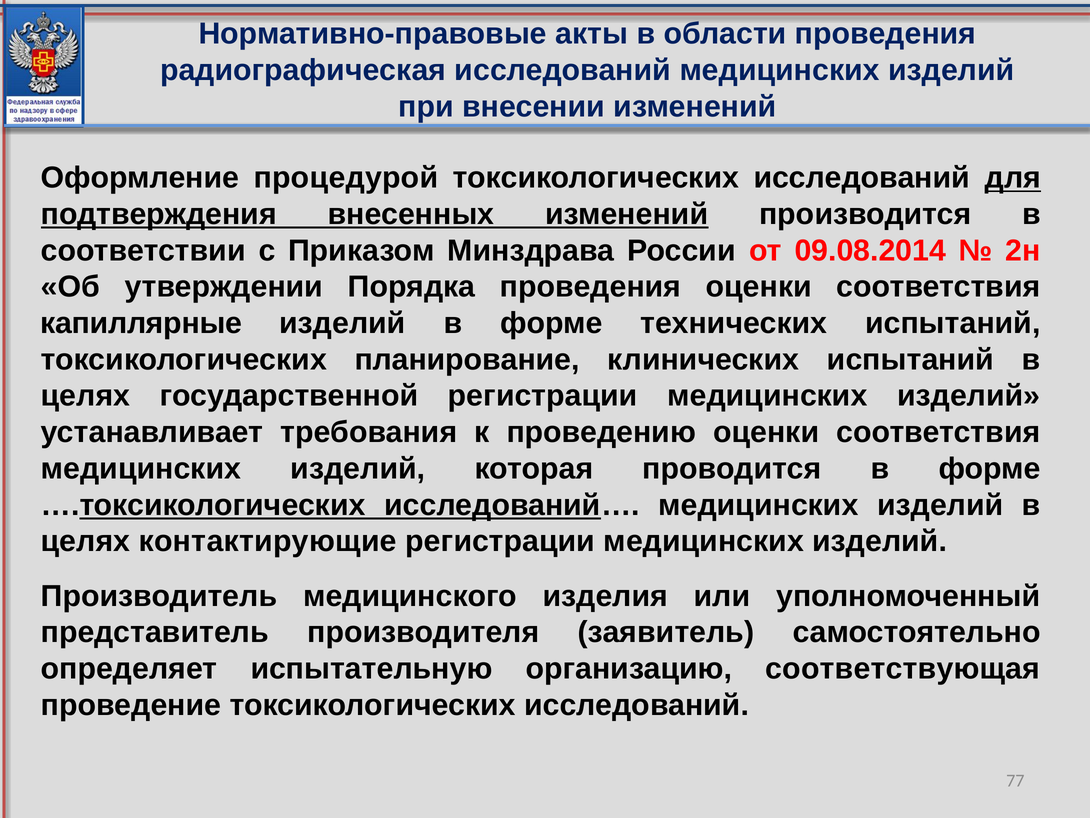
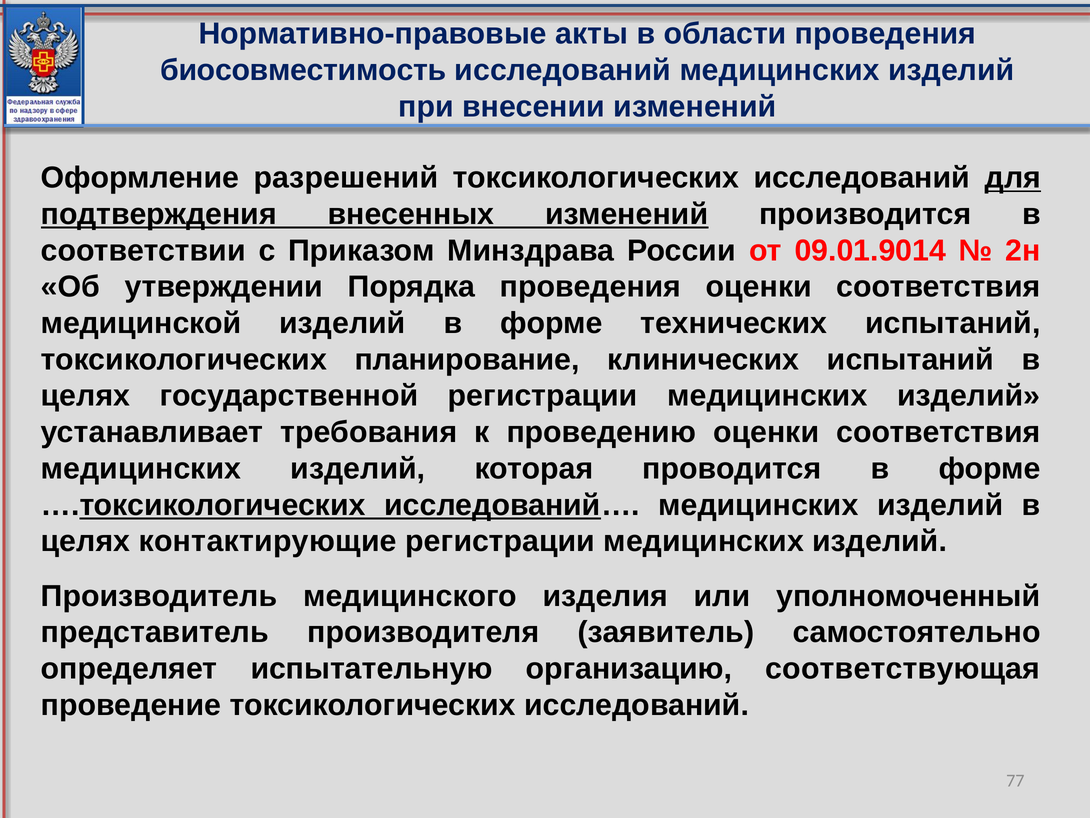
радиографическая: радиографическая -> биосовместимость (303, 70)
процедурой: процедурой -> разрешений (346, 178)
09.08.2014: 09.08.2014 -> 09.01.9014 (870, 250)
капиллярные: капиллярные -> медицинской (141, 323)
